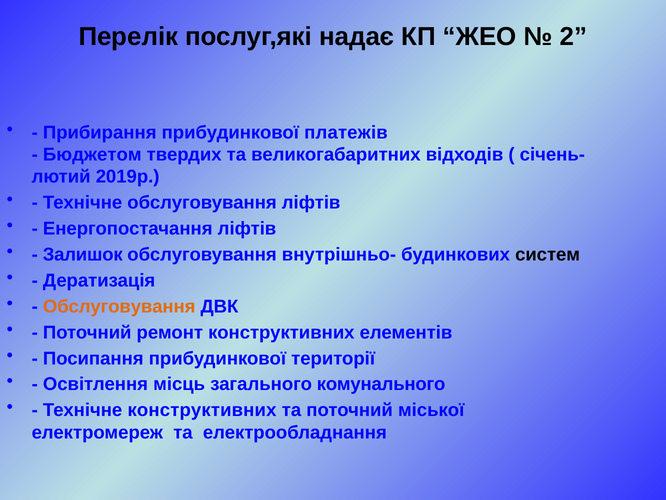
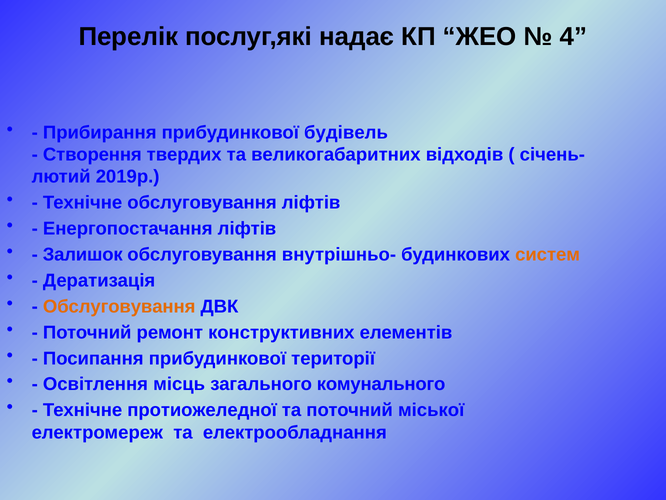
2: 2 -> 4 (573, 37)
платежів: платежів -> будівель (346, 132)
Бюджетом: Бюджетом -> Створення (92, 154)
систем colour: black -> orange (548, 254)
Технічне конструктивних: конструктивних -> протиожеледної (202, 410)
